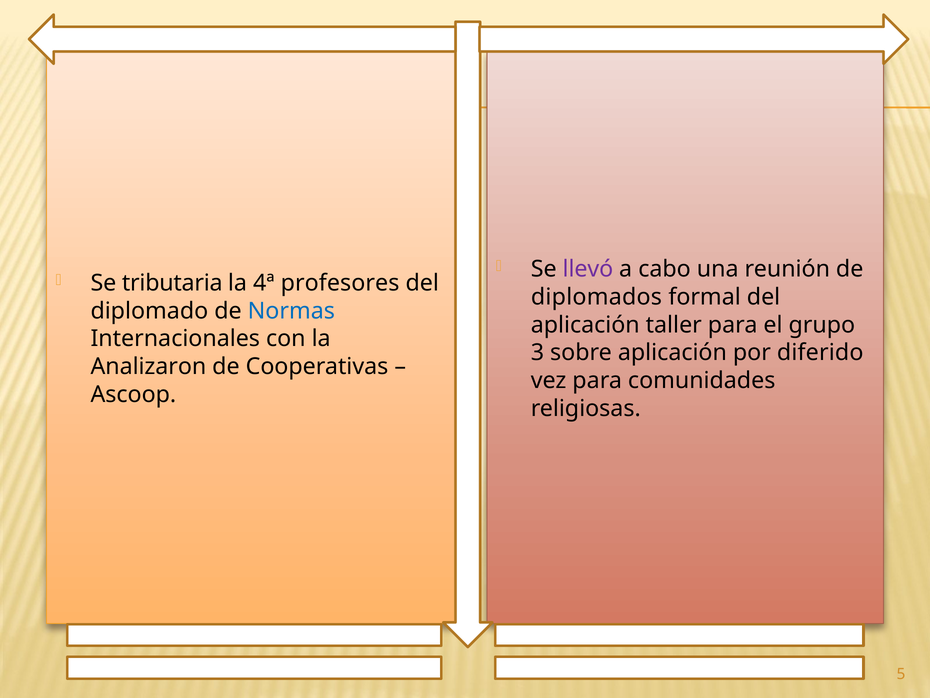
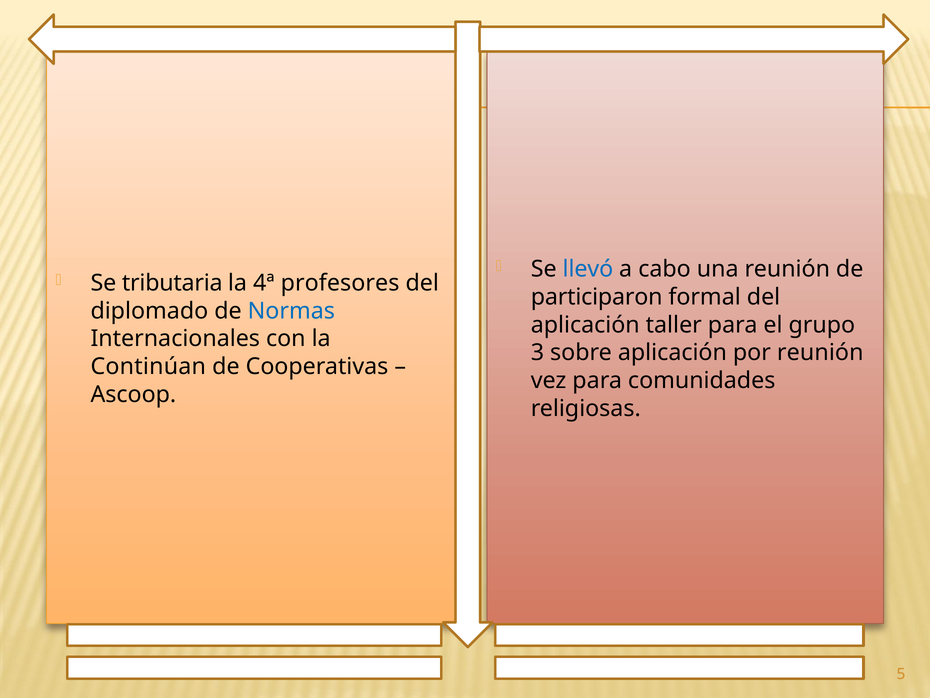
llevó colour: purple -> blue (588, 269)
diplomados: diplomados -> participaron (597, 297)
por diferido: diferido -> reunión (820, 353)
Analizaron: Analizaron -> Continúan (148, 366)
